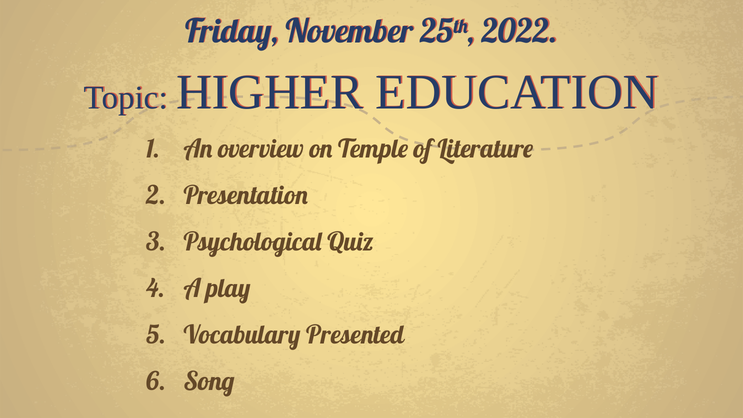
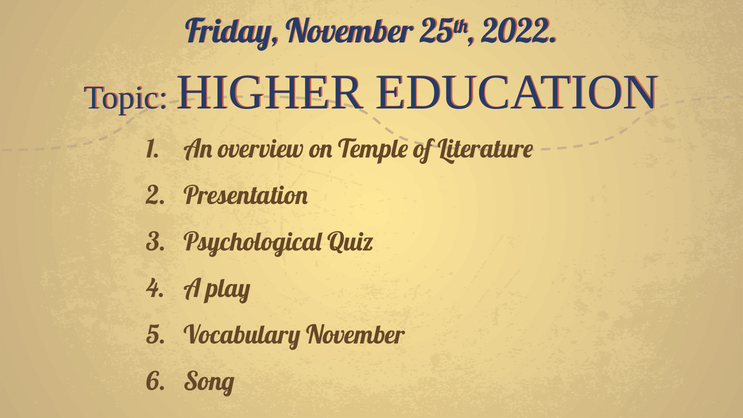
Vocabulary Presented: Presented -> November (355, 335)
